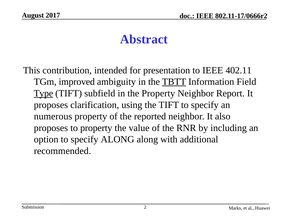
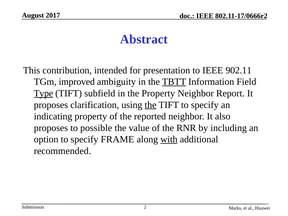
402.11: 402.11 -> 902.11 (239, 70)
the underline: none -> present (151, 105)
numerous: numerous -> indicating (53, 116)
to property: property -> possible (96, 128)
specify ALONG: ALONG -> FRAME (117, 139)
with underline: none -> present (169, 139)
